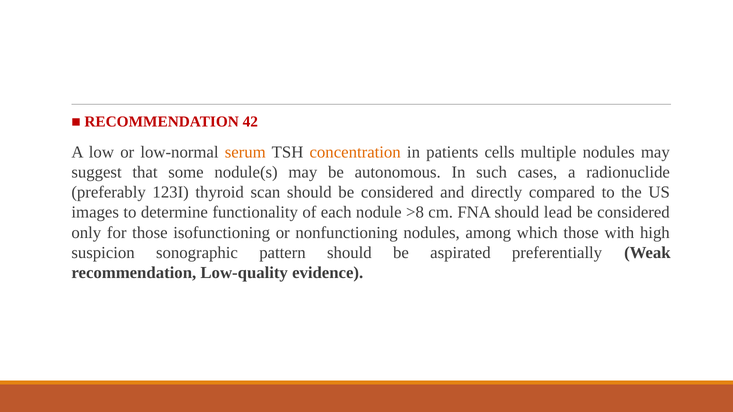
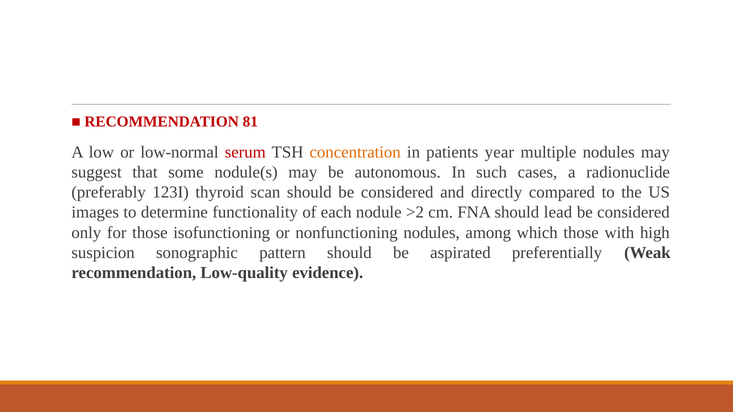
42: 42 -> 81 (250, 122)
serum colour: orange -> red (245, 152)
cells: cells -> year (499, 152)
>8: >8 -> >2 (415, 213)
